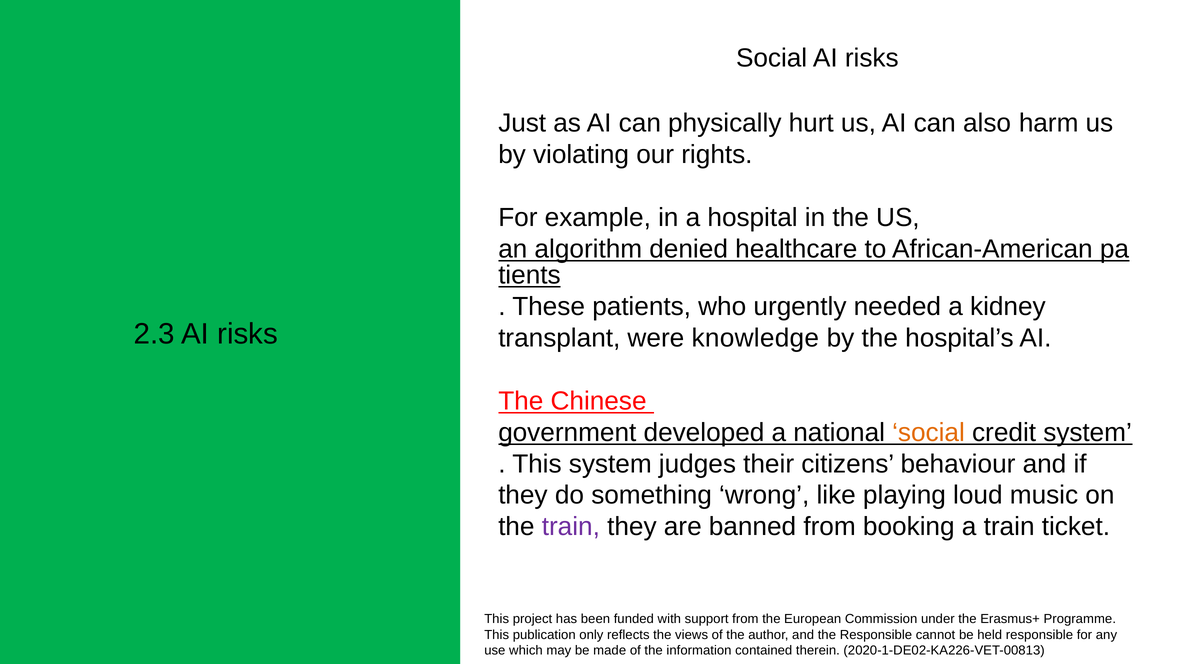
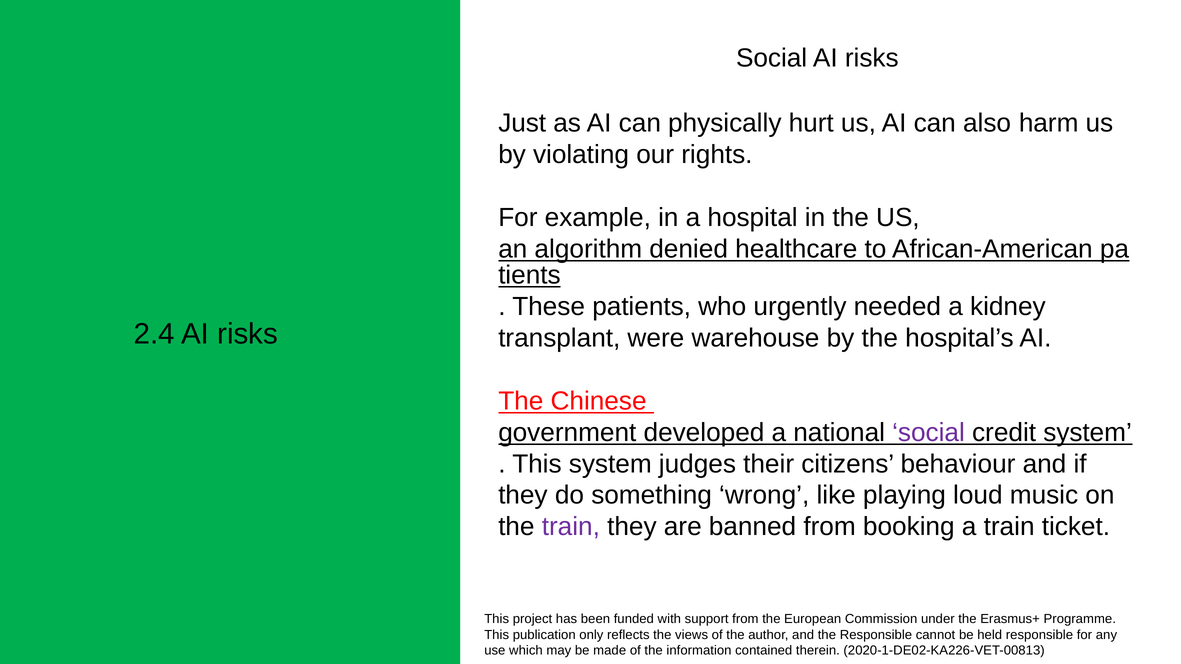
2.3: 2.3 -> 2.4 (154, 334)
knowledge: knowledge -> warehouse (755, 338)
social colour: orange -> purple (928, 433)
